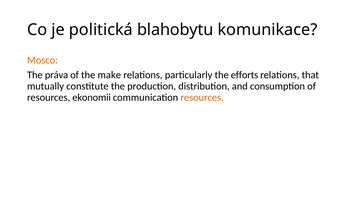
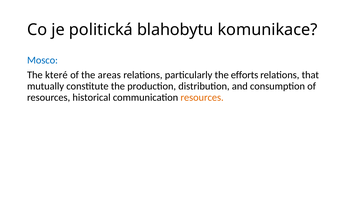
Mosco colour: orange -> blue (42, 60)
práva: práva -> které (56, 75)
make: make -> areas (109, 75)
ekonomii: ekonomii -> historical (92, 97)
